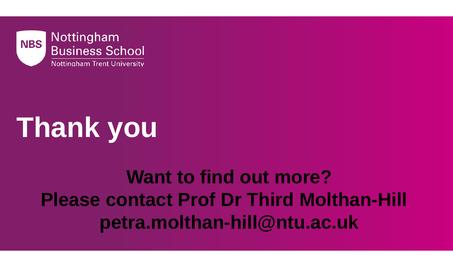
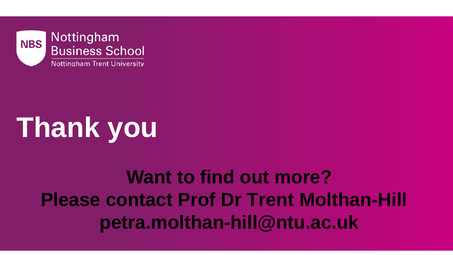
Third: Third -> Trent (271, 200)
